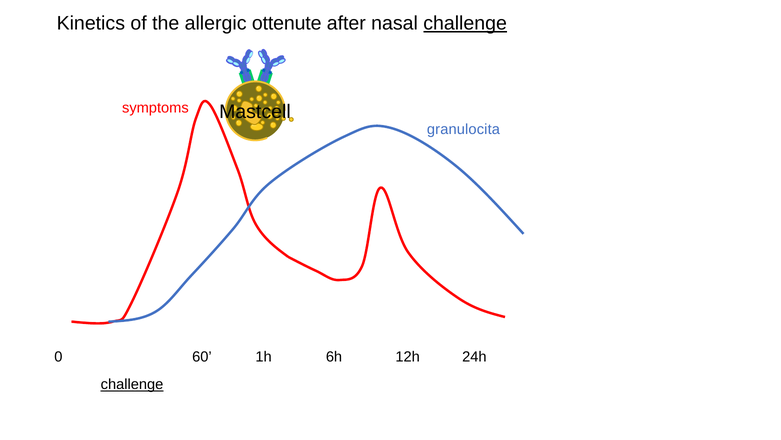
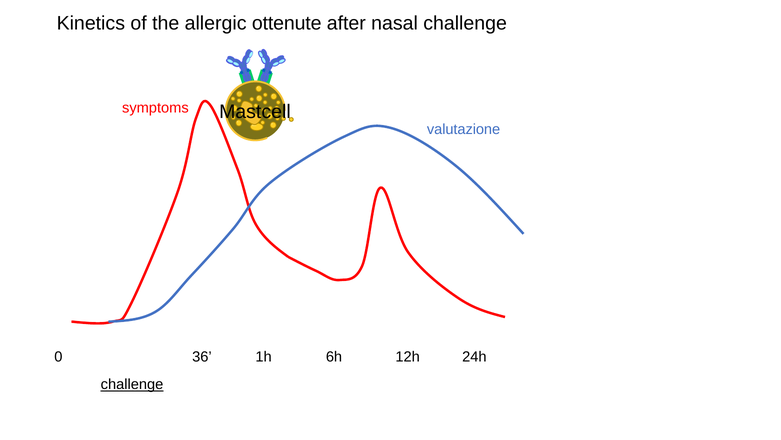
challenge underline: present -> none (465, 23)
granulocita: granulocita -> valutazione (464, 129)
60: 60 -> 36 (202, 356)
